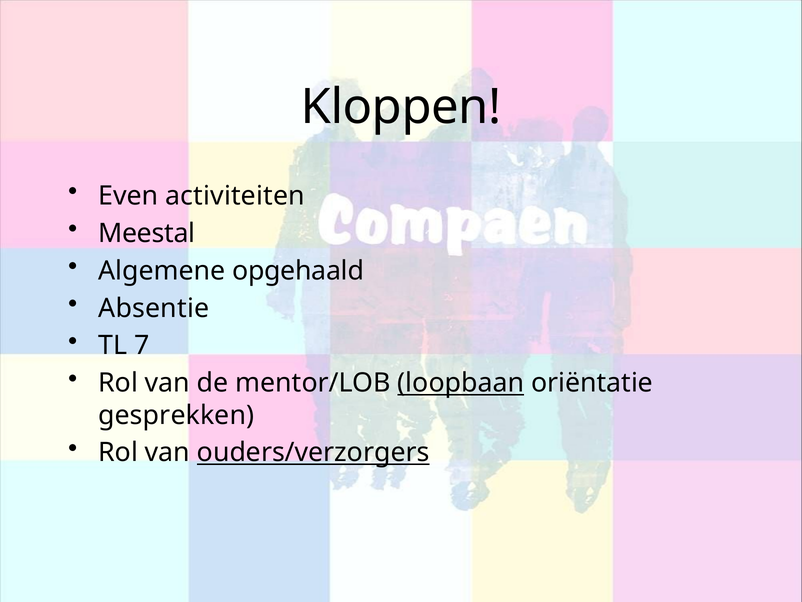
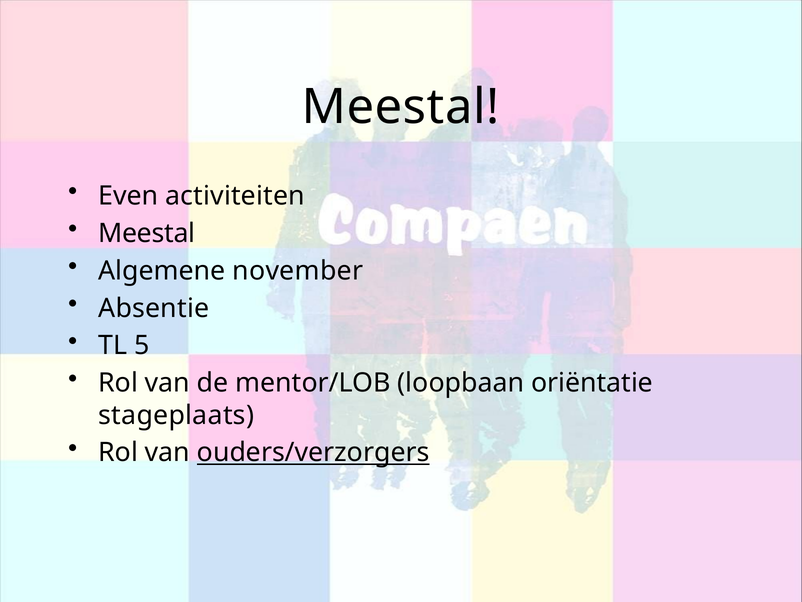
Kloppen: Kloppen -> Meestal (401, 107)
opgehaald: opgehaald -> november (298, 271)
7: 7 -> 5 (142, 345)
loopbaan underline: present -> none (461, 383)
gesprekken: gesprekken -> stageplaats (176, 415)
